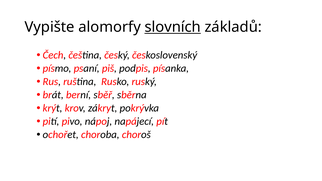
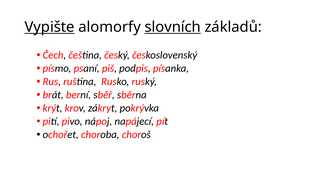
Vypište underline: none -> present (50, 27)
